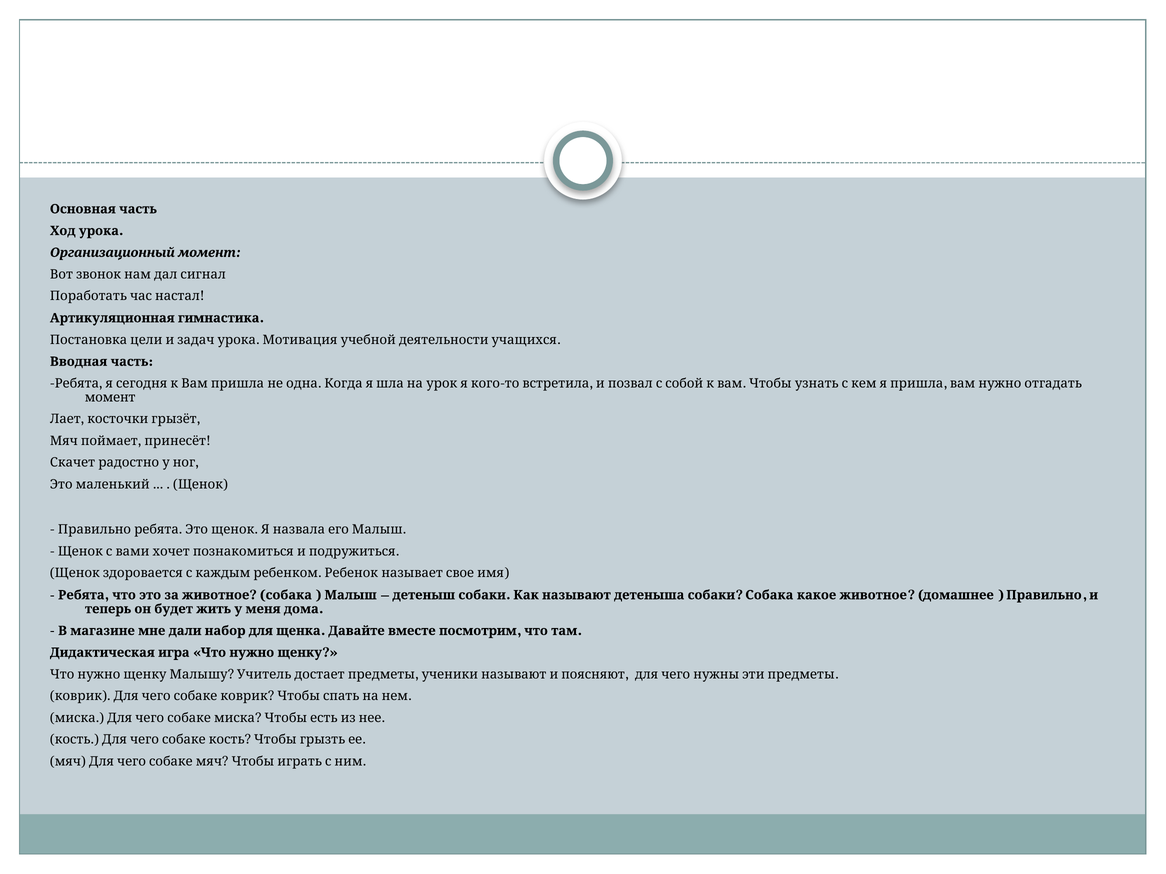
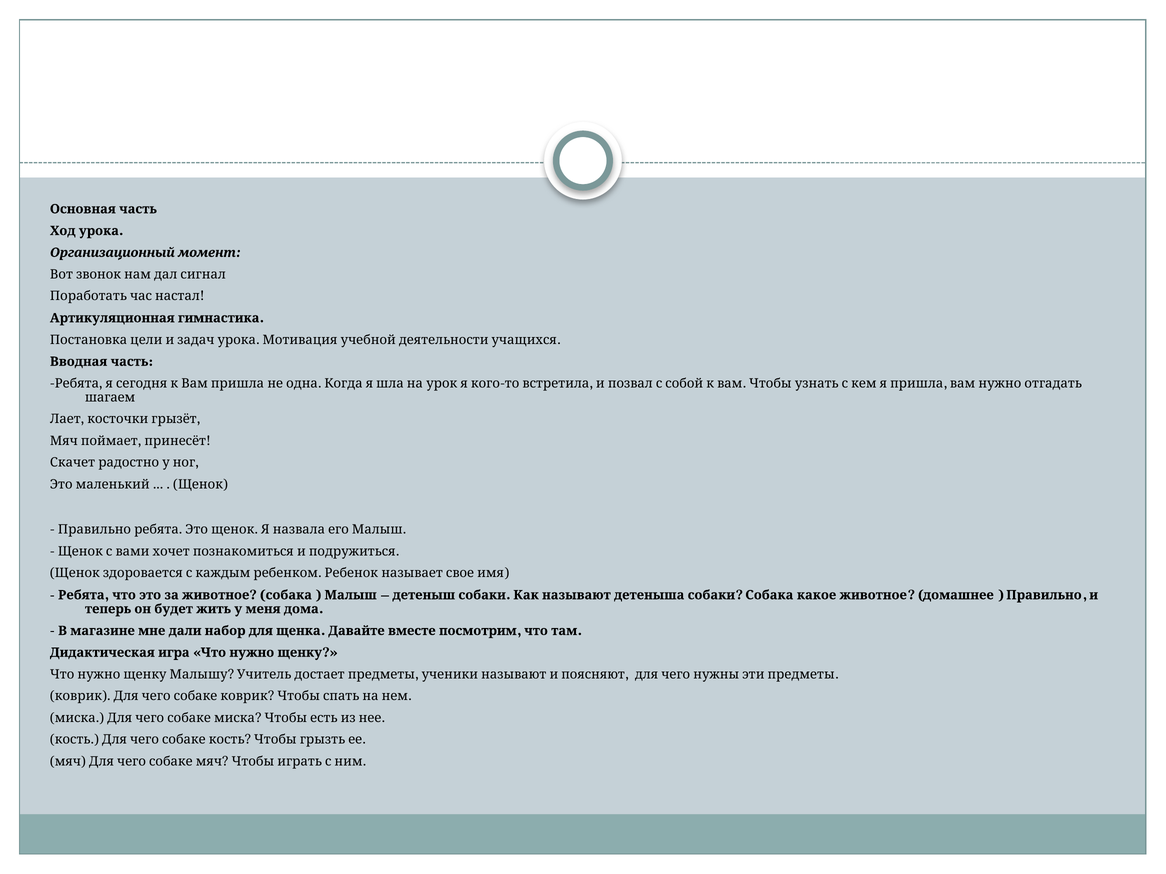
момент: момент -> шагаем (110, 398)
